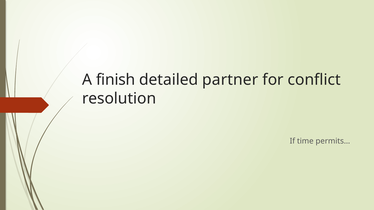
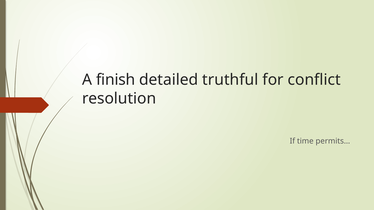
partner: partner -> truthful (230, 80)
